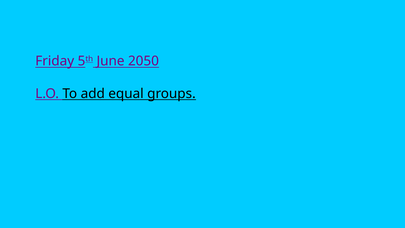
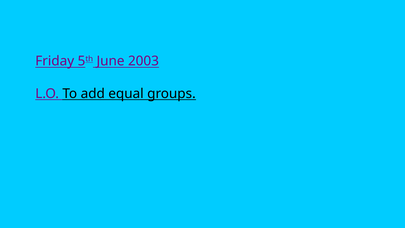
2050: 2050 -> 2003 (143, 61)
